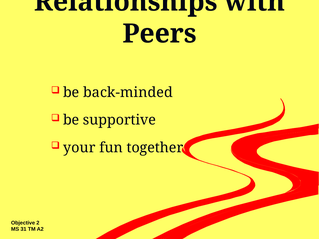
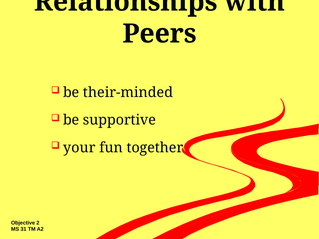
back-minded: back-minded -> their-minded (128, 92)
